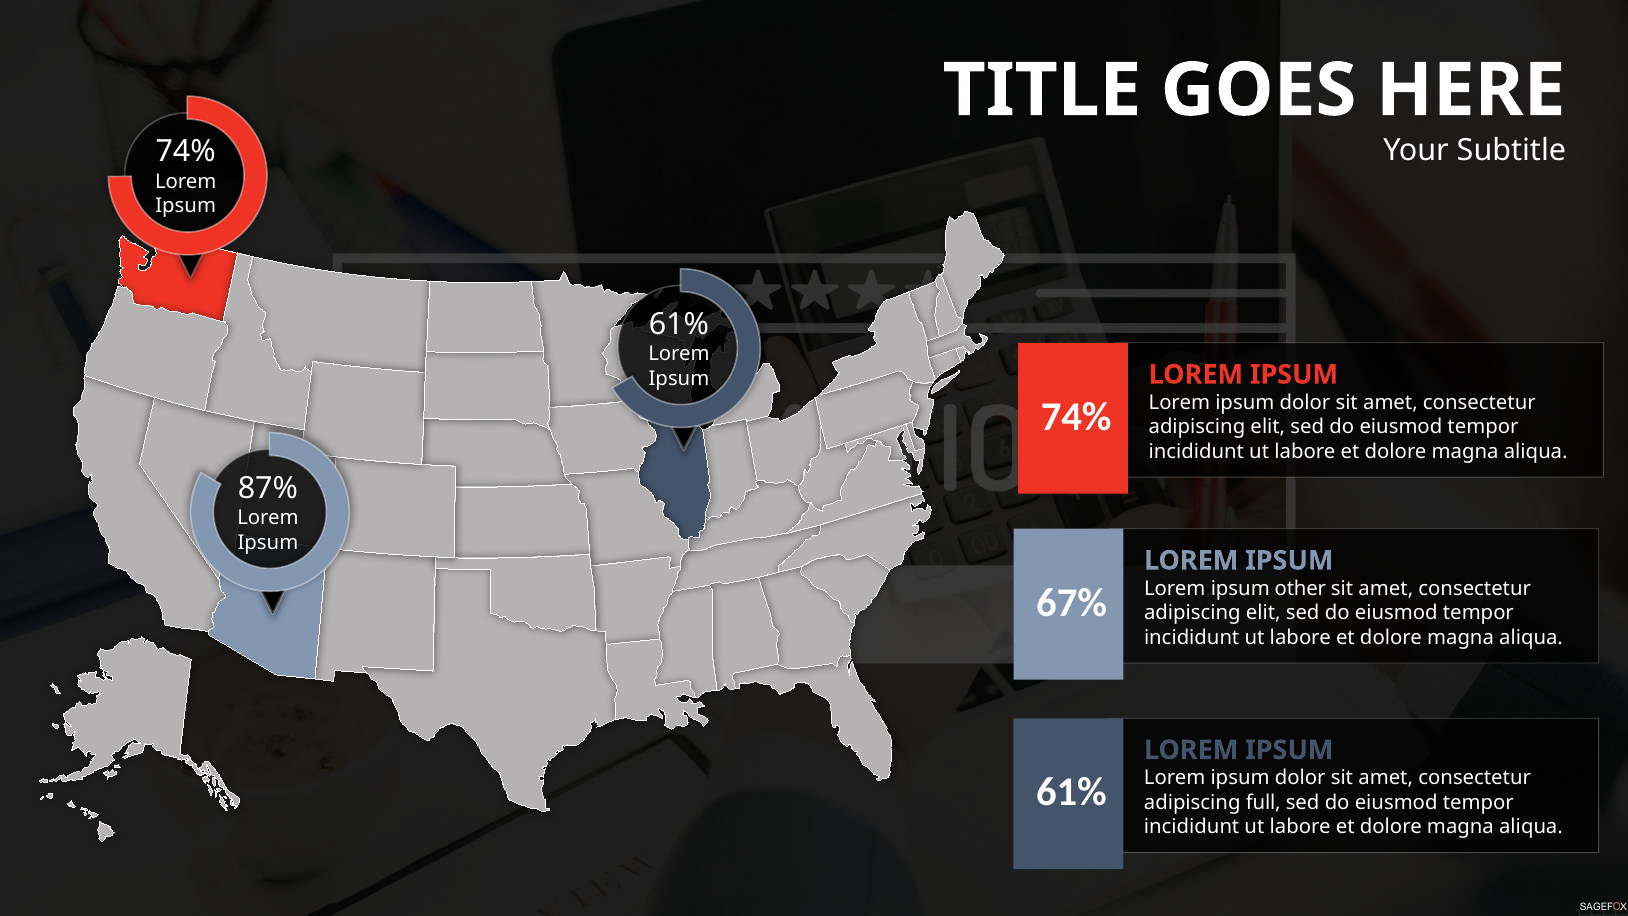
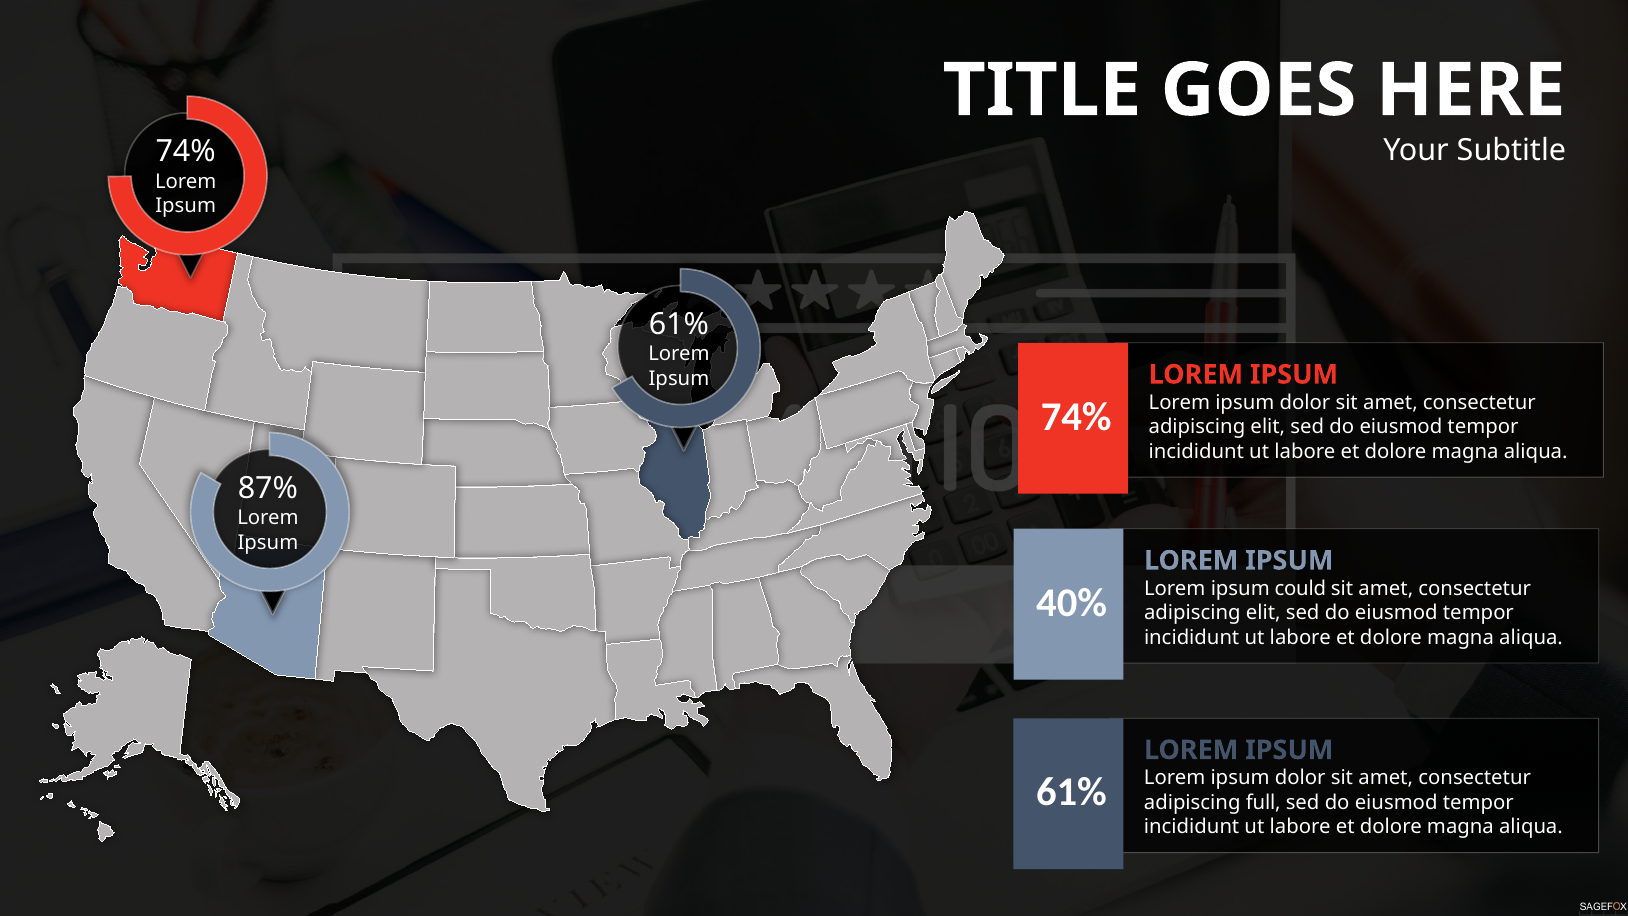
other: other -> could (1300, 588)
67%: 67% -> 40% (1072, 603)
